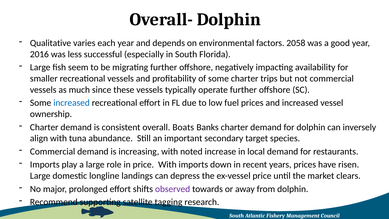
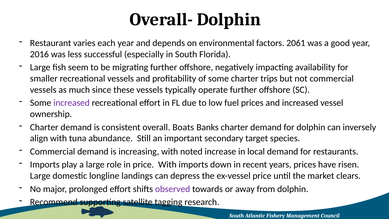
Qualitative: Qualitative -> Restaurant (51, 43)
2058: 2058 -> 2061 (296, 43)
increased colour: blue -> purple (72, 103)
